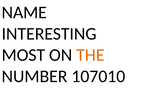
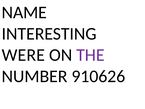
MOST: MOST -> WERE (23, 55)
THE colour: orange -> purple (90, 55)
107010: 107010 -> 910626 (98, 76)
